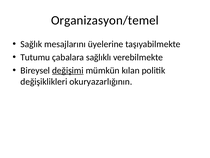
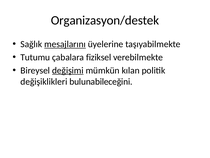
Organizasyon/temel: Organizasyon/temel -> Organizasyon/destek (105, 20)
mesajlarını underline: none -> present (65, 44)
sağlıklı: sağlıklı -> fiziksel (99, 57)
okuryazarlığının: okuryazarlığının -> bulunabileceğini (101, 81)
